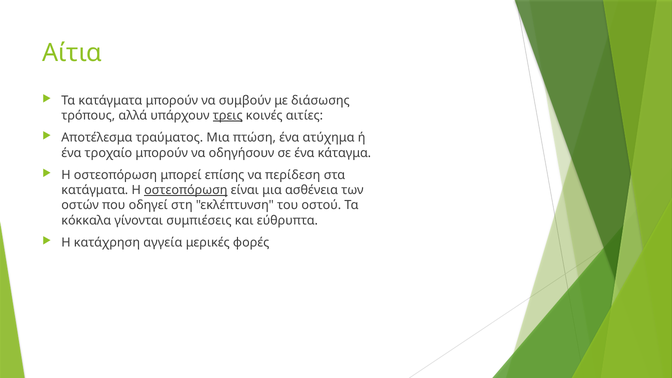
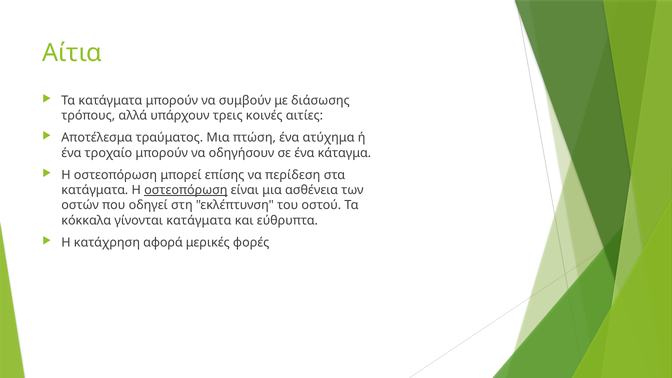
τρεις underline: present -> none (228, 116)
γίνονται συμπιέσεις: συμπιέσεις -> κατάγματα (199, 220)
αγγεία: αγγεία -> αφορά (163, 243)
